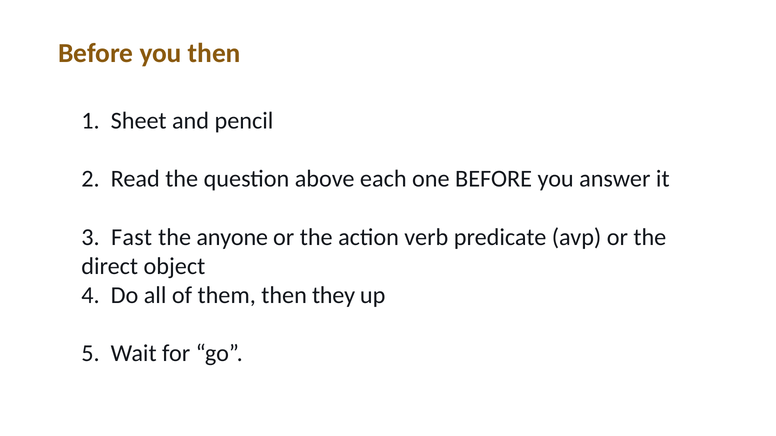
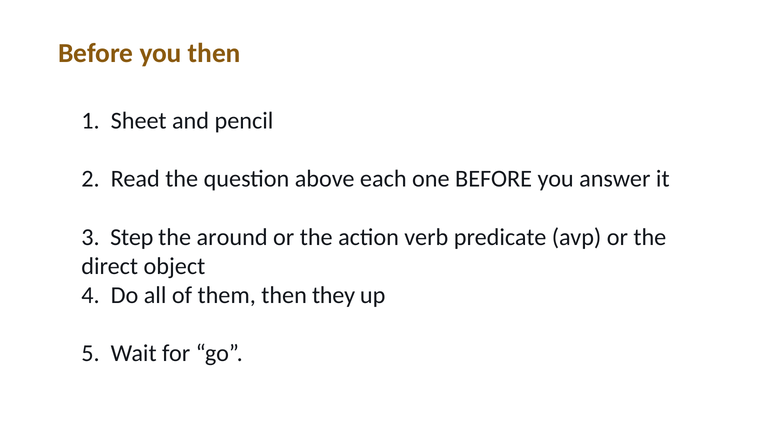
Fast: Fast -> Step (132, 237)
anyone: anyone -> around (232, 237)
